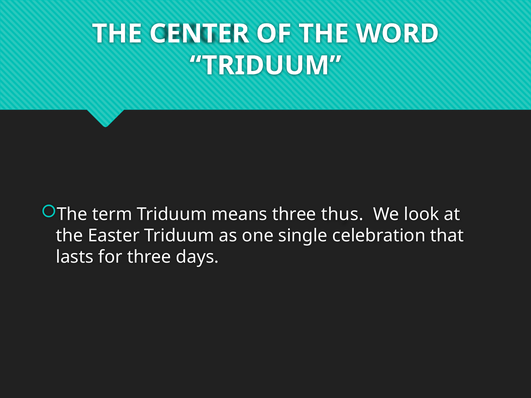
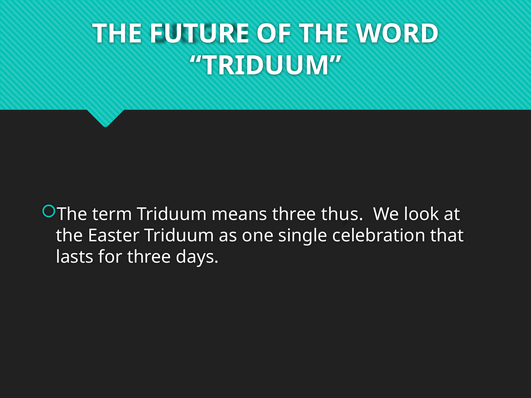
CENTER: CENTER -> FUTURE (199, 34)
